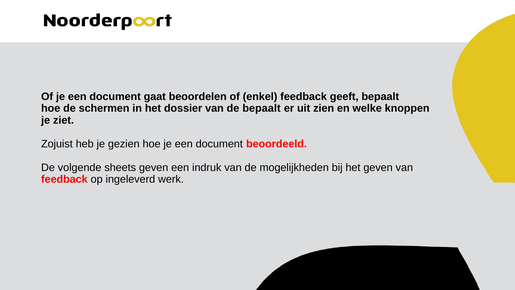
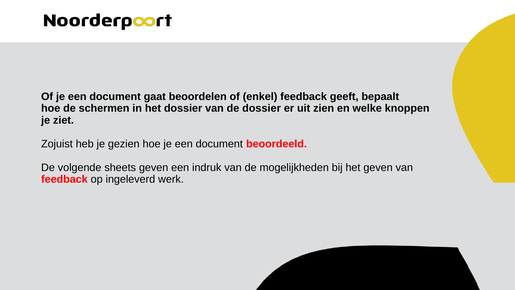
de bepaalt: bepaalt -> dossier (262, 108)
